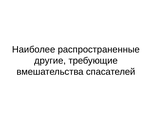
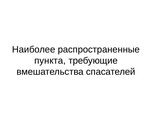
другие: другие -> пункта (50, 61)
